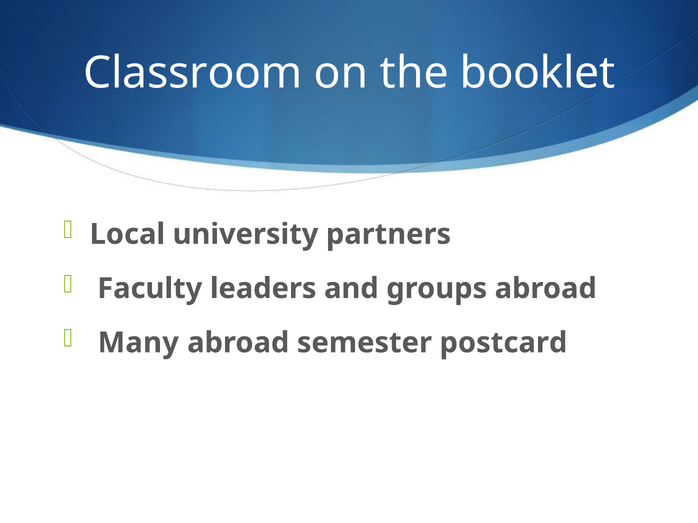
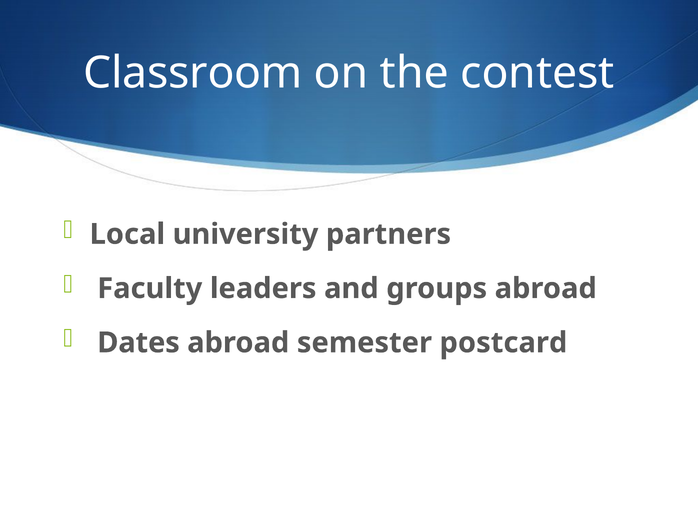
booklet: booklet -> contest (537, 73)
Many: Many -> Dates (138, 343)
